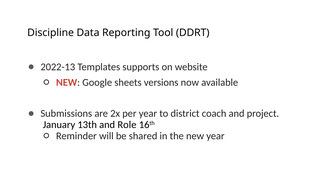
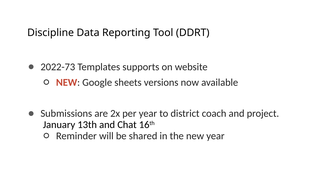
2022-13: 2022-13 -> 2022-73 (58, 67)
Role: Role -> Chat (127, 124)
